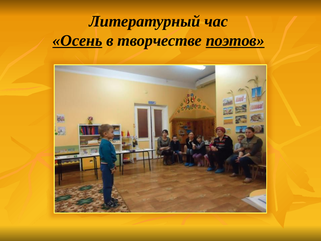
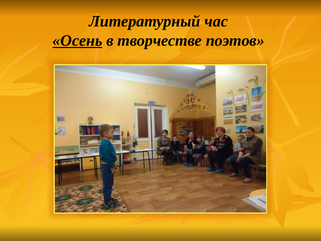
поэтов underline: present -> none (235, 41)
